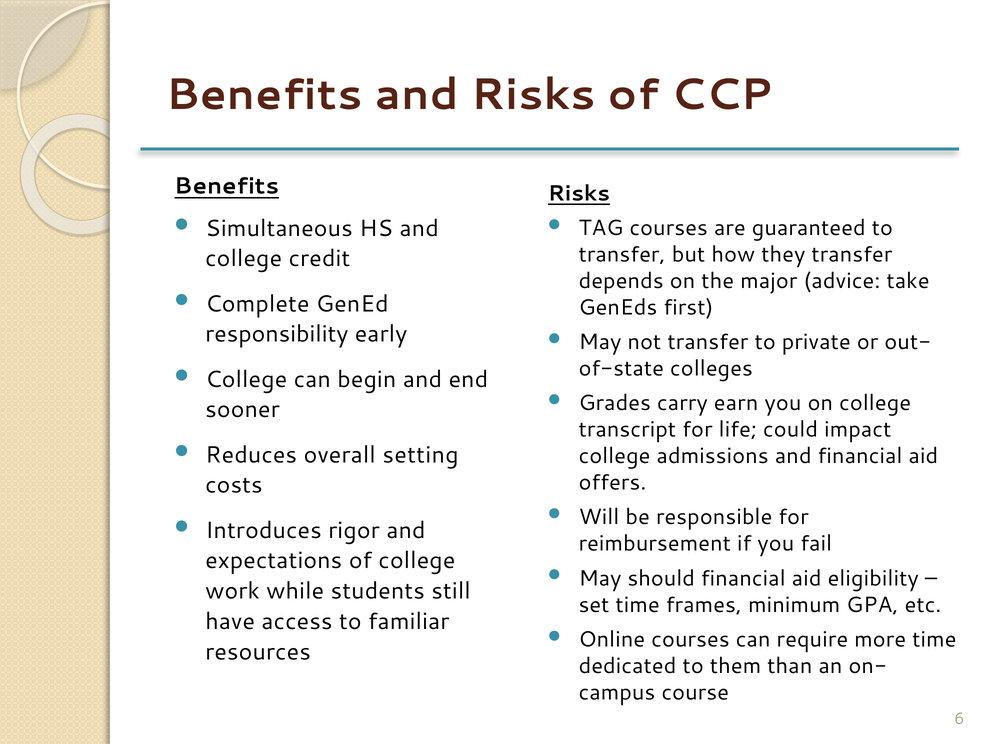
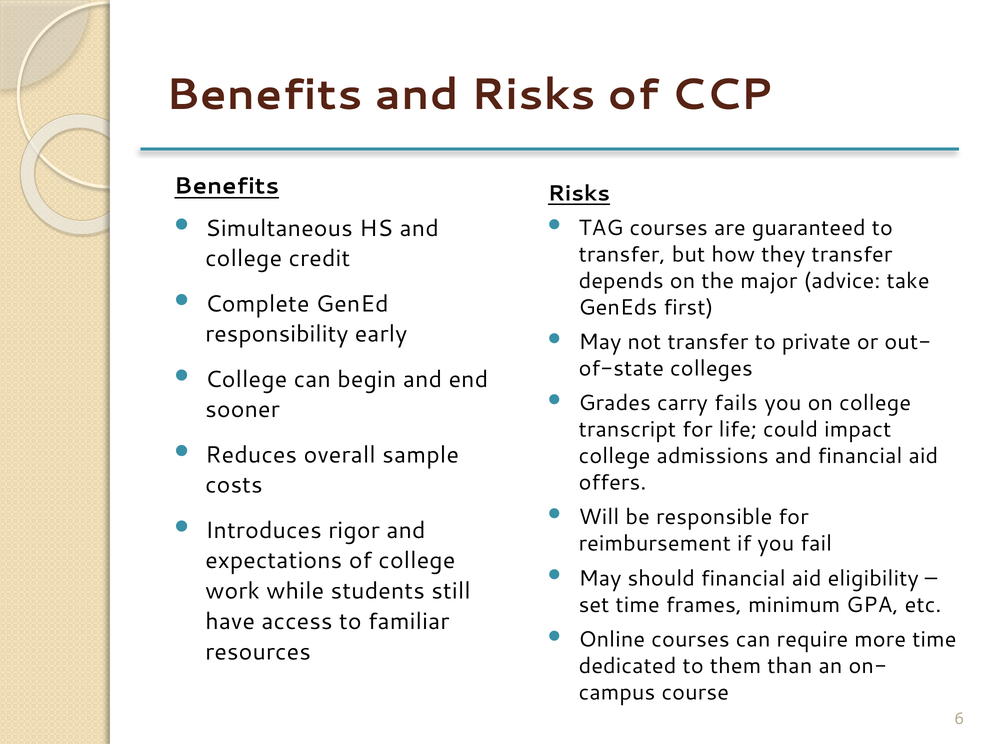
earn: earn -> fails (736, 403)
setting: setting -> sample (421, 455)
